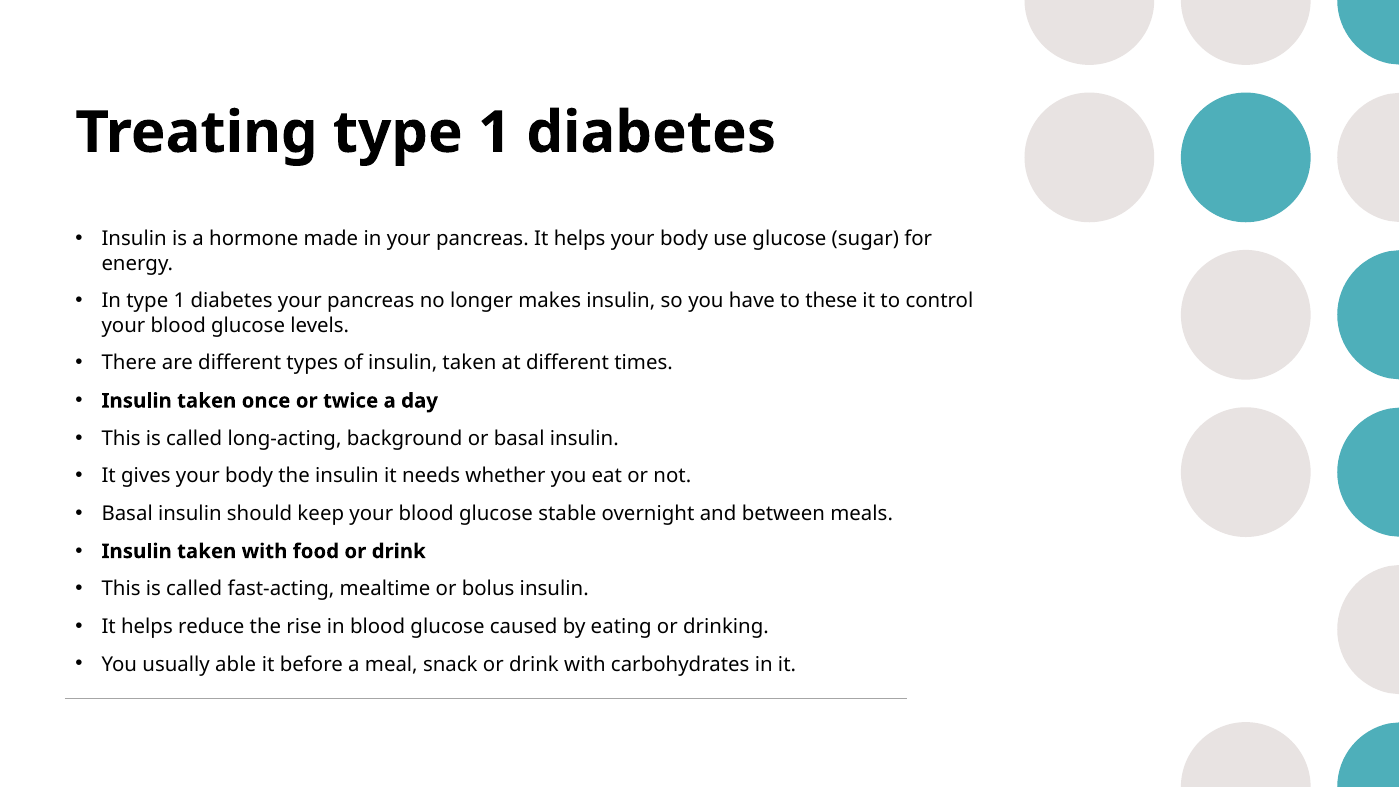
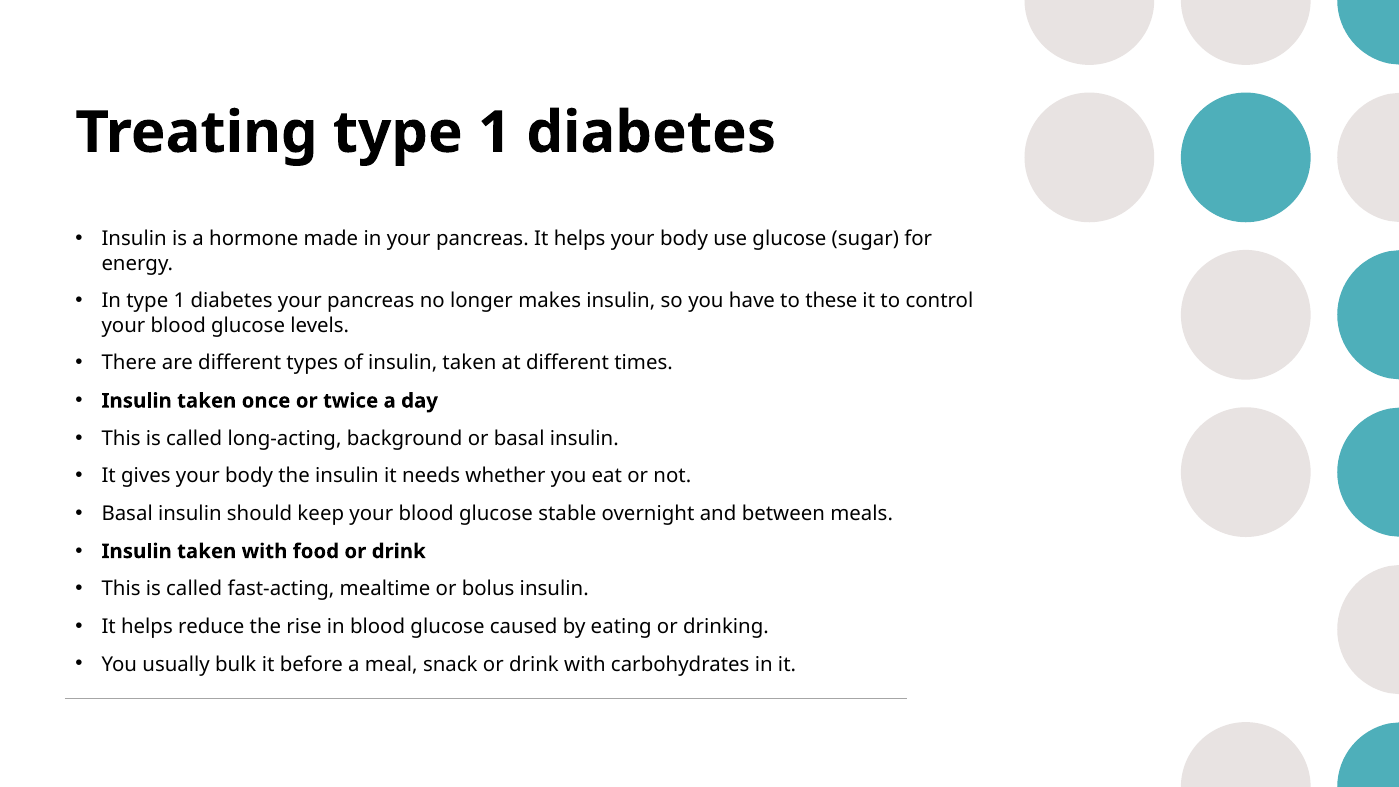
able: able -> bulk (236, 664)
